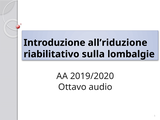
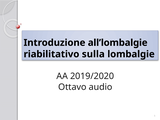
all’riduzione: all’riduzione -> all’lombalgie (118, 43)
